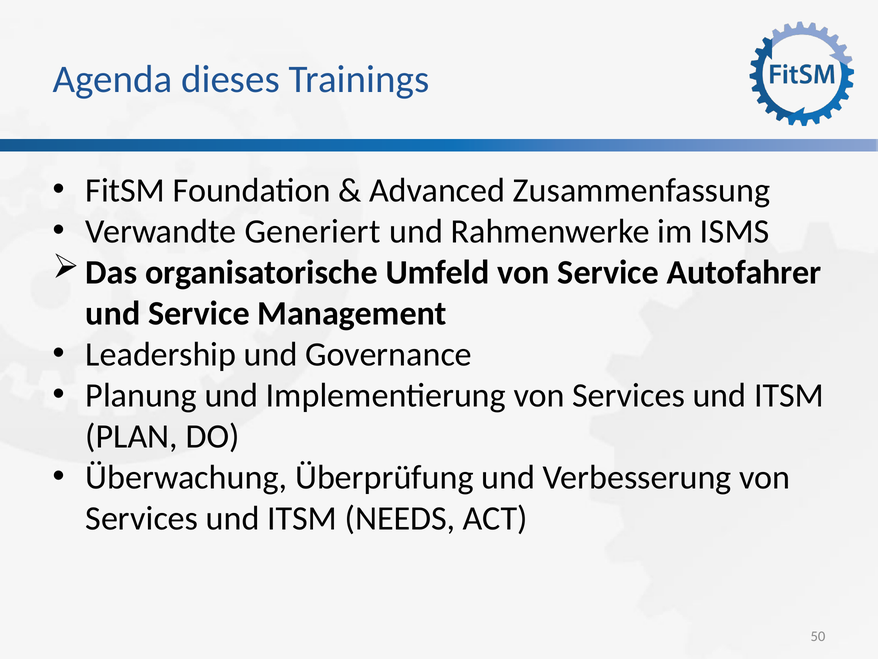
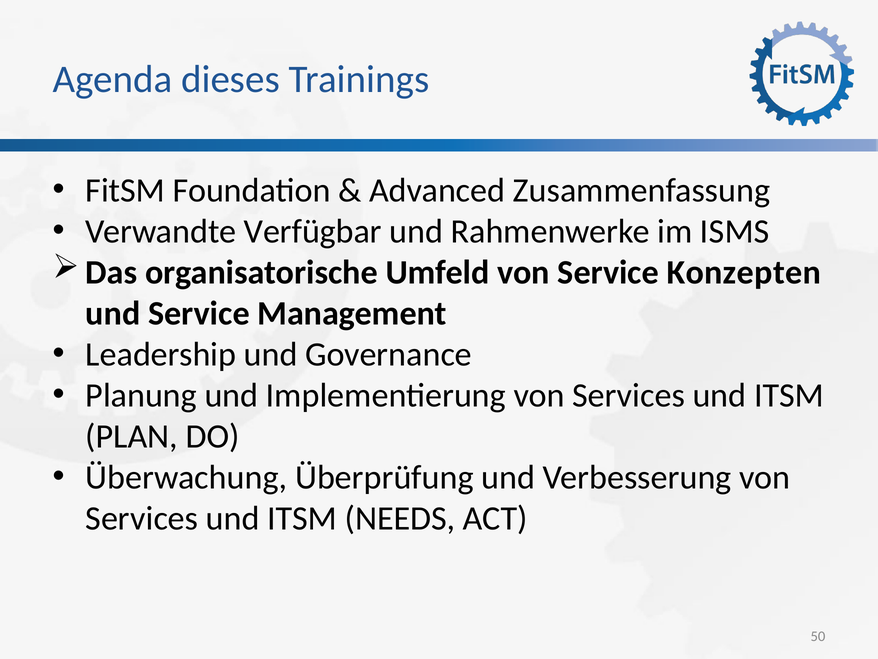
Generiert: Generiert -> Verfügbar (313, 231)
Autofahrer: Autofahrer -> Konzepten (744, 272)
